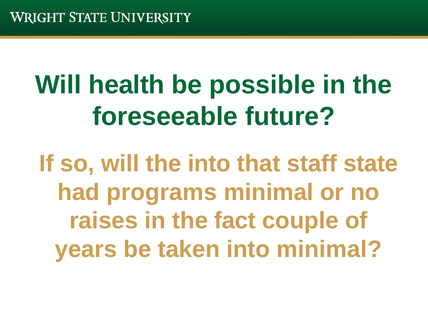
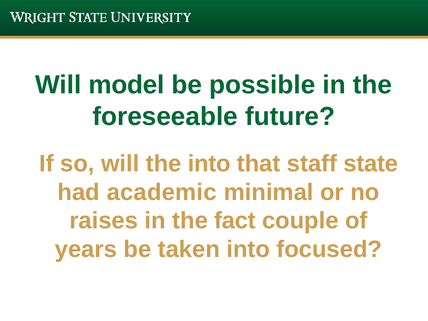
health: health -> model (127, 85)
programs: programs -> academic (162, 192)
into minimal: minimal -> focused (329, 249)
